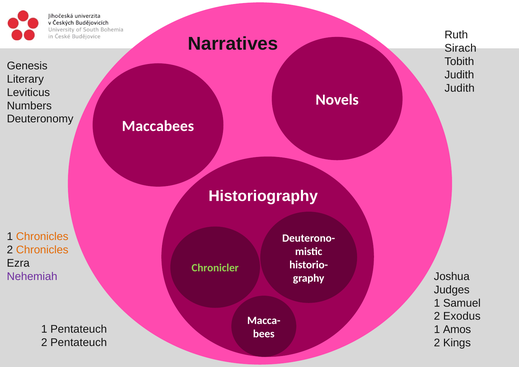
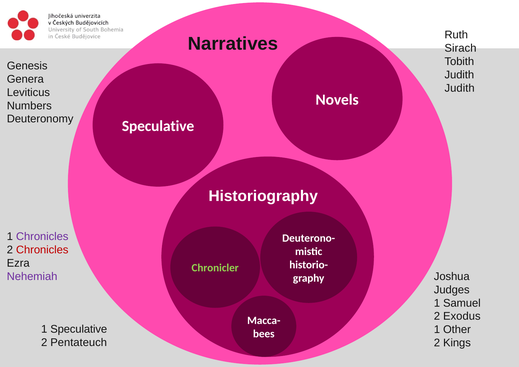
Literary: Literary -> Genera (25, 79)
Maccabees: Maccabees -> Speculative (158, 126)
Chronicles colour: orange -> purple (42, 236)
Chronicles colour: orange -> red (42, 250)
1 Pentateuch: Pentateuch -> Speculative (79, 329)
Amos: Amos -> Other (457, 330)
